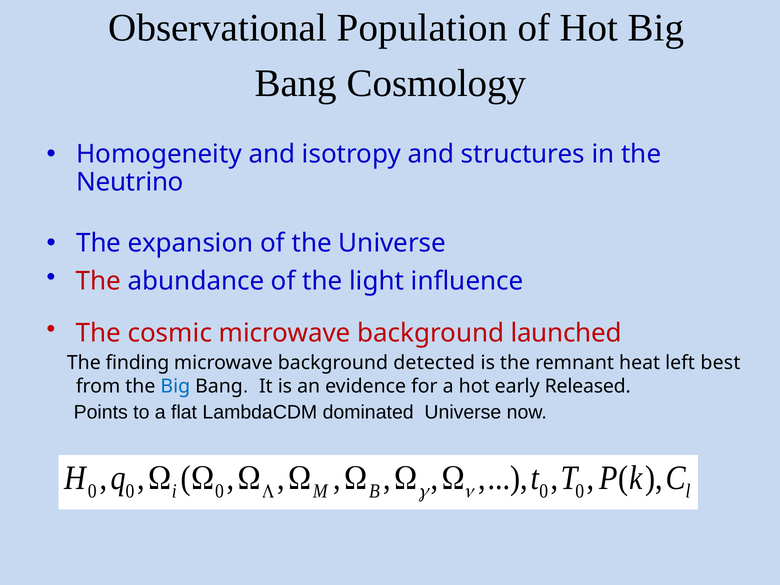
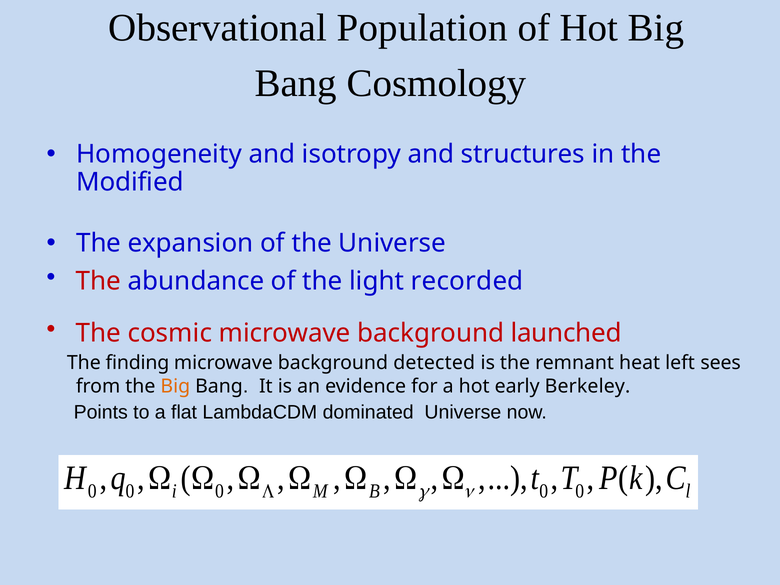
Neutrino: Neutrino -> Modified (130, 182)
influence: influence -> recorded (467, 281)
best: best -> sees (721, 363)
Big colour: blue -> orange (175, 386)
Released: Released -> Berkeley (588, 386)
